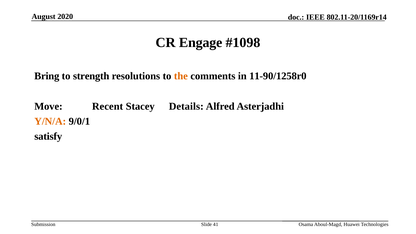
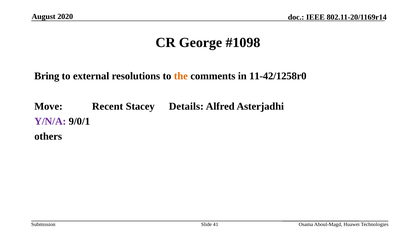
Engage: Engage -> George (201, 43)
strength: strength -> external (91, 76)
11-90/1258r0: 11-90/1258r0 -> 11-42/1258r0 (278, 76)
Y/N/A colour: orange -> purple (50, 121)
satisfy: satisfy -> others (48, 136)
